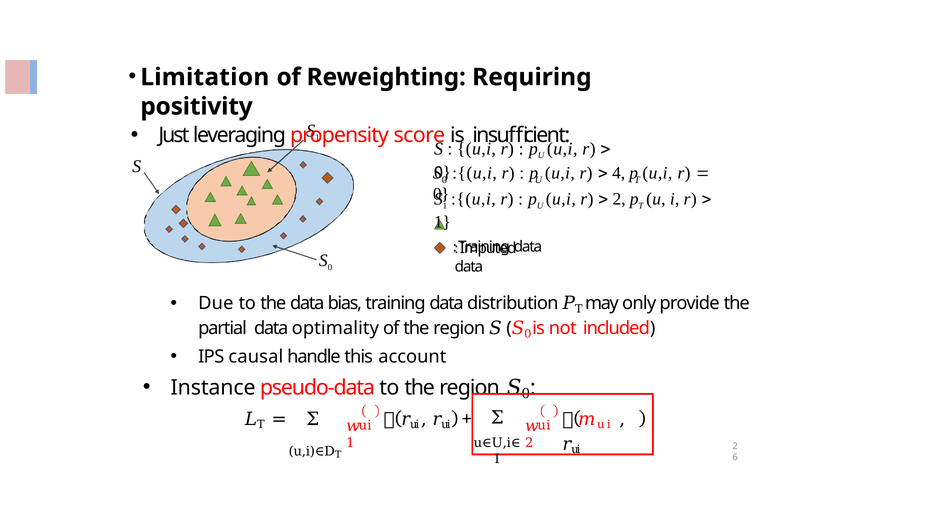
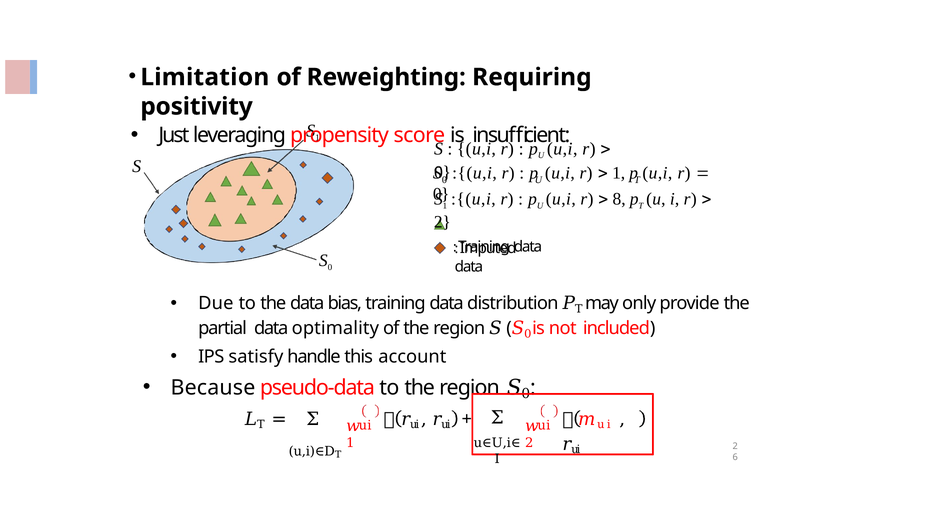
4: 4 -> 1 (619, 173)
2: 2 -> 8 (619, 199)
1: 1 -> 2 (442, 222)
causal: causal -> satisfy (256, 357)
Instance: Instance -> Because (213, 388)
